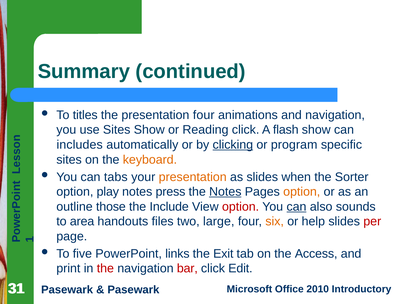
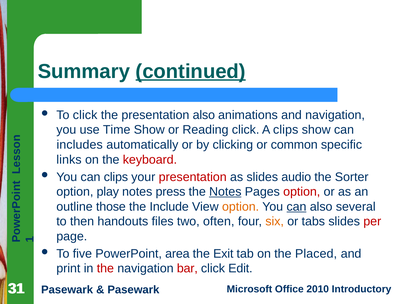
continued underline: none -> present (191, 71)
To titles: titles -> click (85, 115)
presentation four: four -> also (204, 115)
use Sites: Sites -> Time (117, 130)
A flash: flash -> clips (286, 130)
clicking underline: present -> none (233, 145)
program: program -> common (294, 145)
sites: sites -> links (69, 159)
keyboard colour: orange -> red (150, 159)
can tabs: tabs -> clips (116, 177)
presentation colour: orange -> red (193, 177)
when: when -> audio (296, 177)
option colour: orange -> red (302, 192)
option colour: red -> orange (241, 206)
sounds: sounds -> several (356, 206)
area: area -> then (82, 221)
large: large -> often (219, 221)
help: help -> tabs (313, 221)
links: links -> area (177, 253)
Access: Access -> Placed (316, 253)
